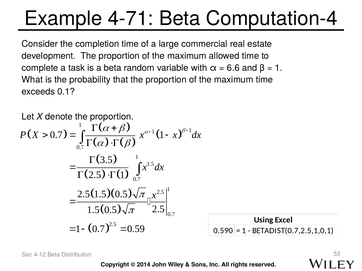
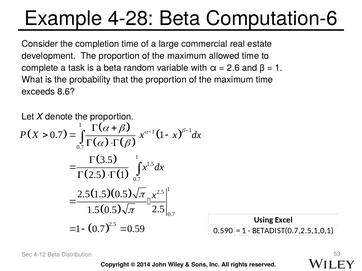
4-71: 4-71 -> 4-28 (131, 19)
Computation-4: Computation-4 -> Computation-6 (272, 19)
6.6: 6.6 -> 2.6 (233, 68)
0.1: 0.1 -> 8.6 (66, 92)
